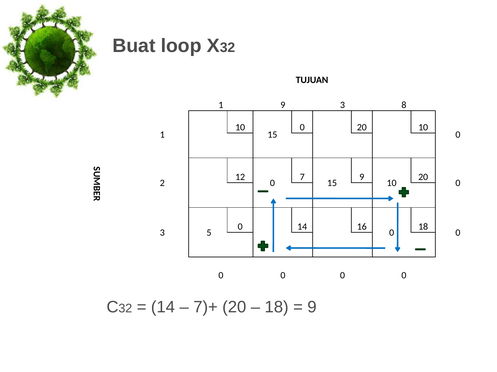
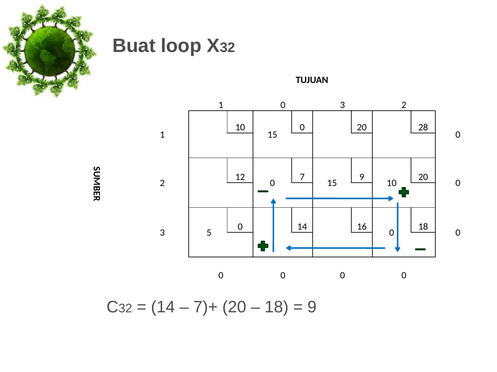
1 9: 9 -> 0 (283, 105)
3 8: 8 -> 2 (404, 105)
20 10: 10 -> 28 (423, 128)
